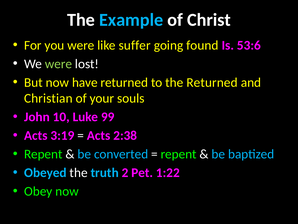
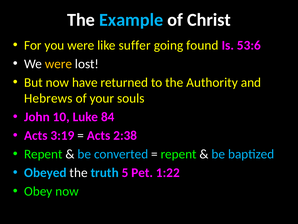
were colour: light green -> yellow (58, 64)
the Returned: Returned -> Authority (212, 82)
Christian: Christian -> Hebrews (48, 98)
99: 99 -> 84 (108, 117)
2: 2 -> 5 (125, 172)
